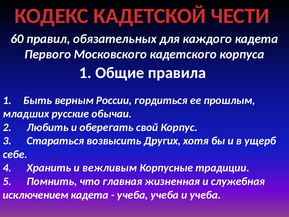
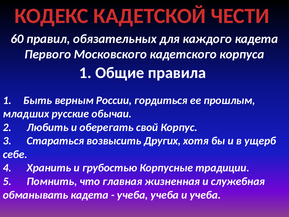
вежливым: вежливым -> грубостью (110, 168)
исключением: исключением -> обманывать (36, 195)
